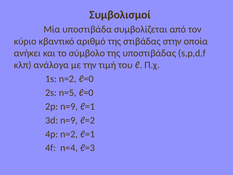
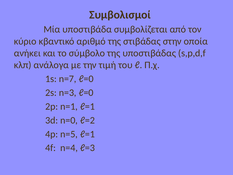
1s n=2: n=2 -> n=7 (68, 79)
n=5: n=5 -> n=3 (68, 92)
2p n=9: n=9 -> n=1 (69, 106)
3d n=9: n=9 -> n=0 (69, 120)
4p n=2: n=2 -> n=5 (69, 134)
